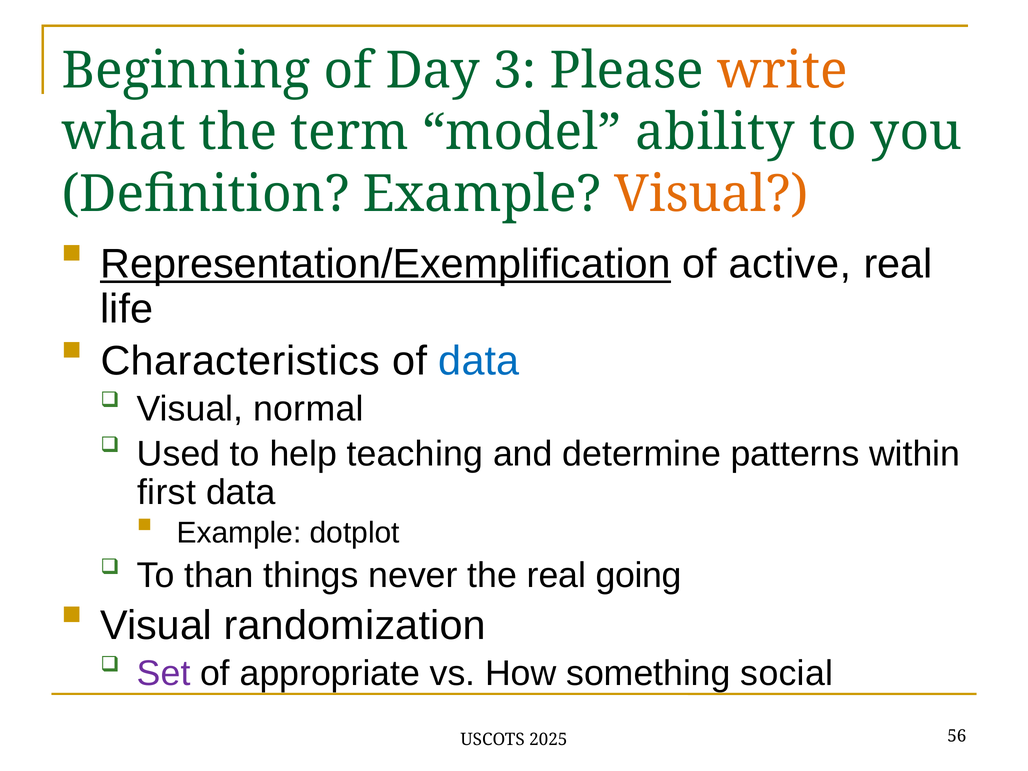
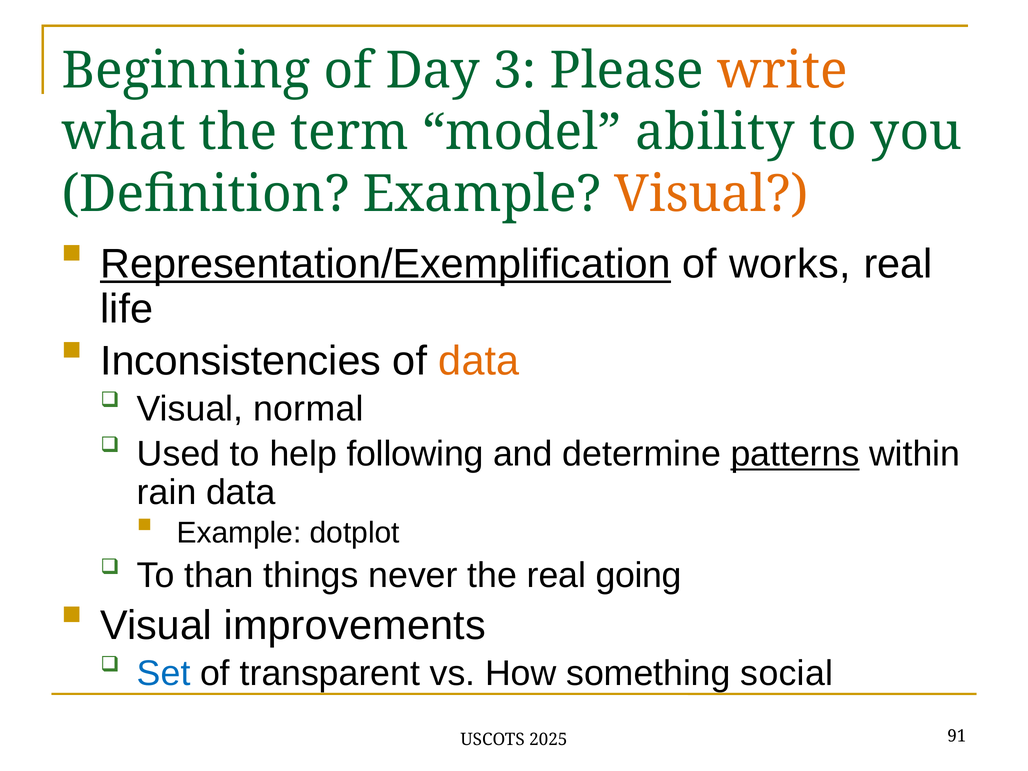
active: active -> works (790, 264)
Characteristics: Characteristics -> Inconsistencies (241, 361)
data colour: blue -> orange (479, 361)
teaching: teaching -> following (415, 454)
patterns underline: none -> present (795, 454)
first: first -> rain (167, 493)
randomization: randomization -> improvements (355, 626)
Set colour: purple -> blue (164, 673)
appropriate: appropriate -> transparent (330, 673)
56: 56 -> 91 (957, 736)
